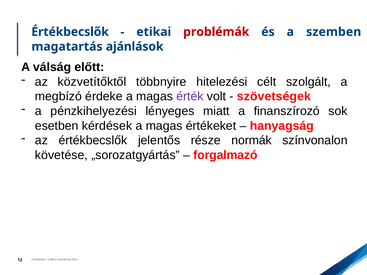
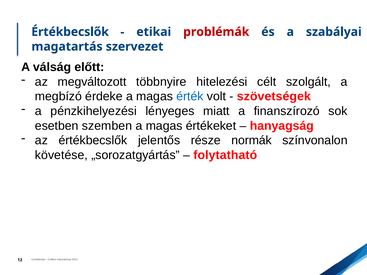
szemben: szemben -> szabályai (334, 32)
ajánlások: ajánlások -> szervezet (135, 47)
közvetítőktől: közvetítőktől -> megváltozott (92, 82)
érték colour: purple -> blue (190, 97)
kérdések: kérdések -> szemben (107, 126)
forgalmazó: forgalmazó -> folytatható (225, 155)
